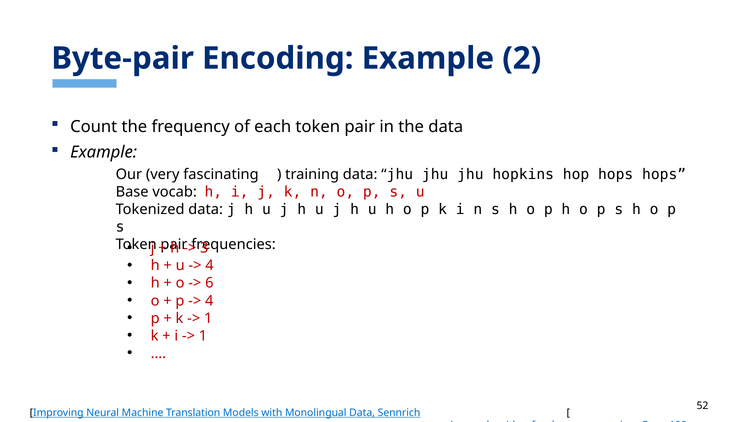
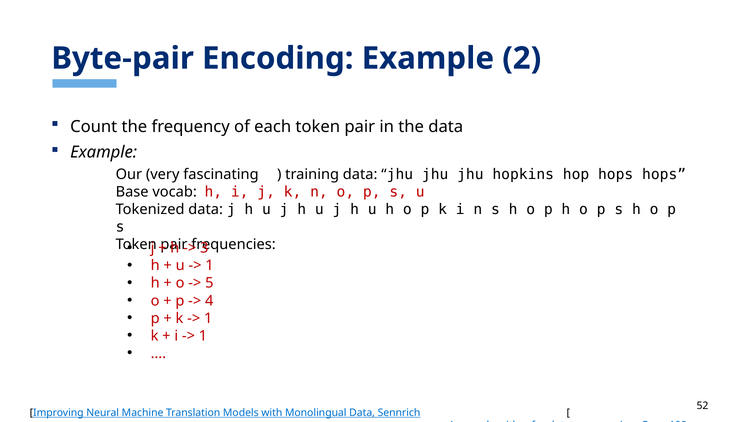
4: 4 -> 1 (210, 266)
6: 6 -> 5 (209, 283)
